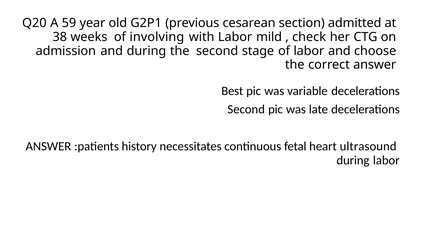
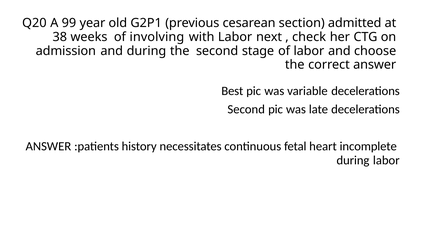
59: 59 -> 99 (69, 23)
mild: mild -> next (269, 37)
ultrasound: ultrasound -> incomplete (368, 146)
